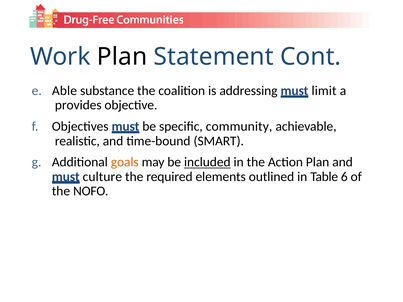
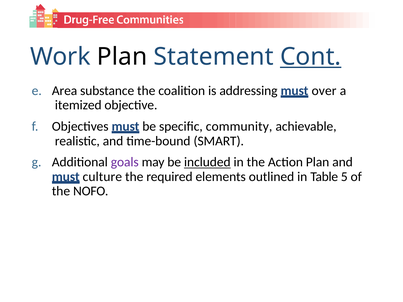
Cont underline: none -> present (311, 57)
Able: Able -> Area (65, 91)
limit: limit -> over (324, 91)
provides: provides -> itemized (78, 105)
goals colour: orange -> purple (125, 162)
6: 6 -> 5 (344, 177)
